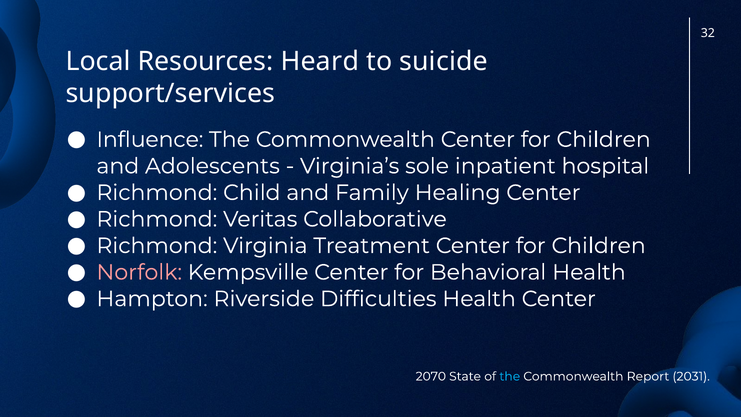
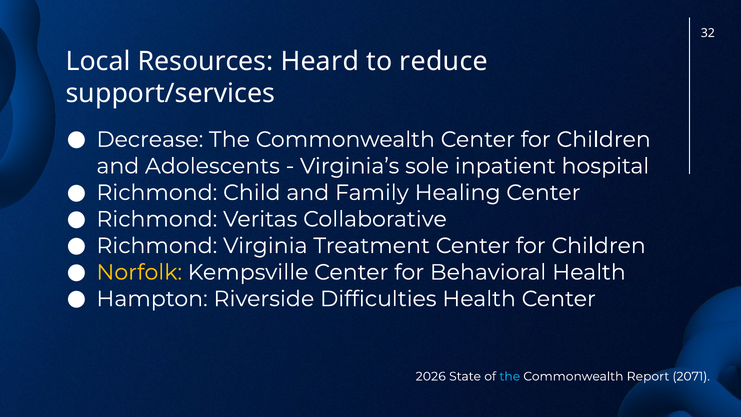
suicide: suicide -> reduce (444, 61)
Influence: Influence -> Decrease (150, 139)
Norfolk colour: pink -> yellow (139, 272)
2070: 2070 -> 2026 (431, 376)
2031: 2031 -> 2071 (691, 376)
